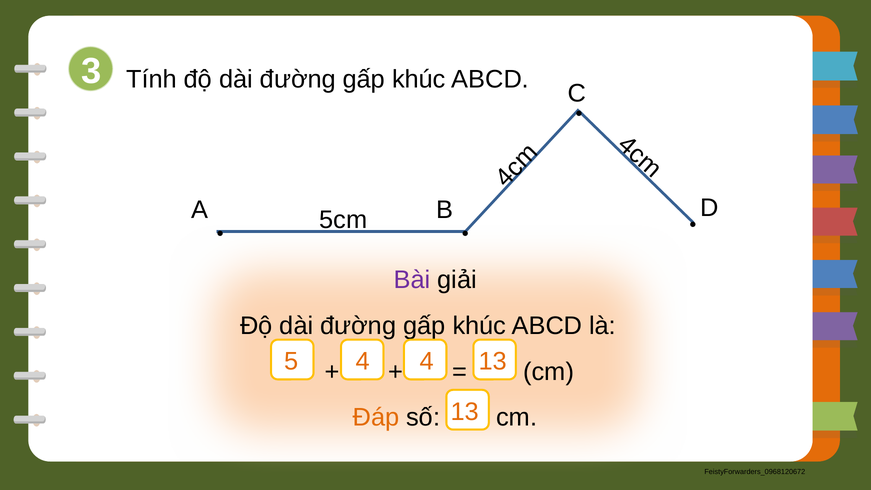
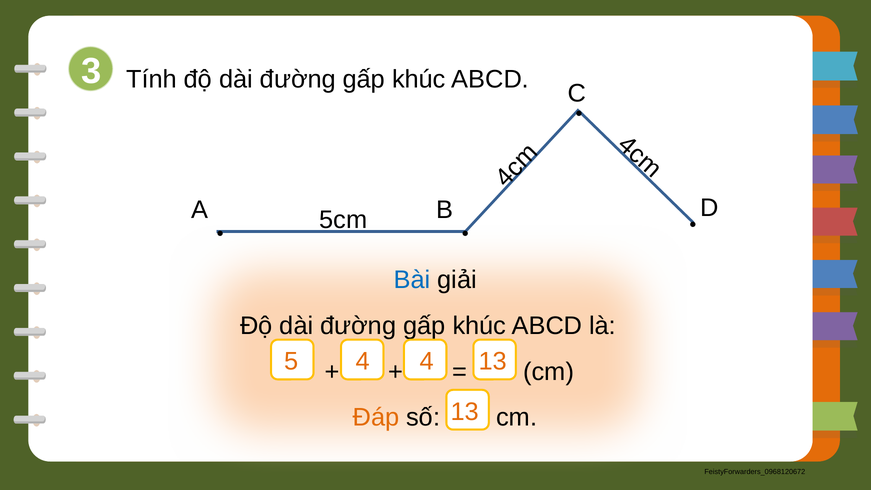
Bài colour: purple -> blue (412, 280)
